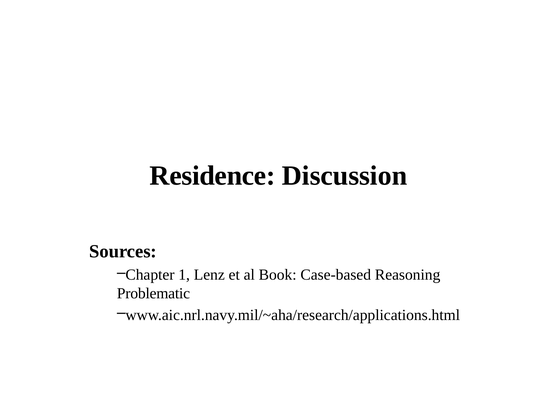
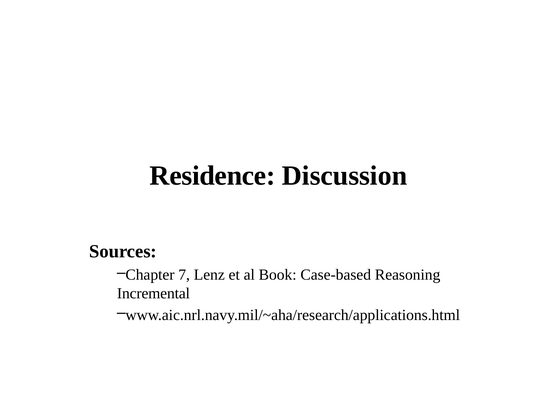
1: 1 -> 7 (184, 275)
Problematic: Problematic -> Incremental (153, 294)
